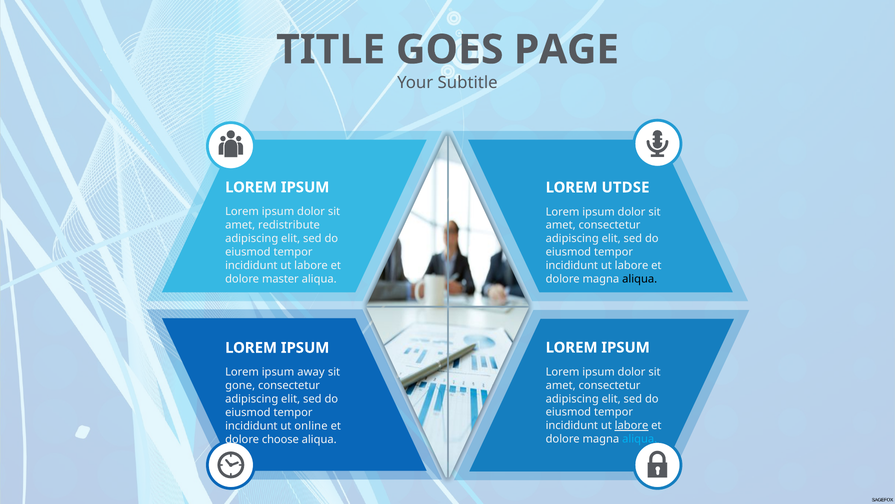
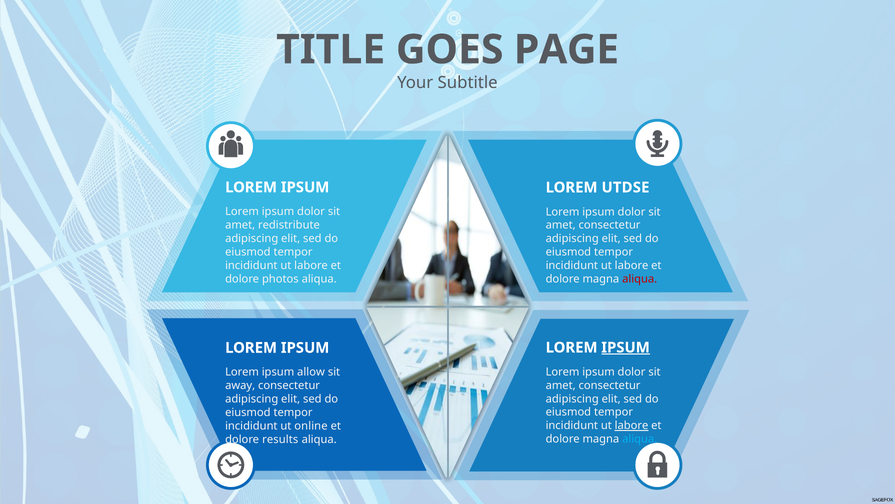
master: master -> photos (280, 279)
aliqua colour: black -> red (640, 279)
IPSUM underline: none -> present (626, 347)
away: away -> allow (311, 372)
gone: gone -> away (240, 385)
choose: choose -> results (280, 439)
